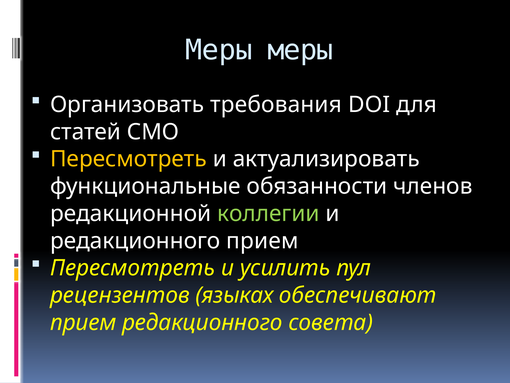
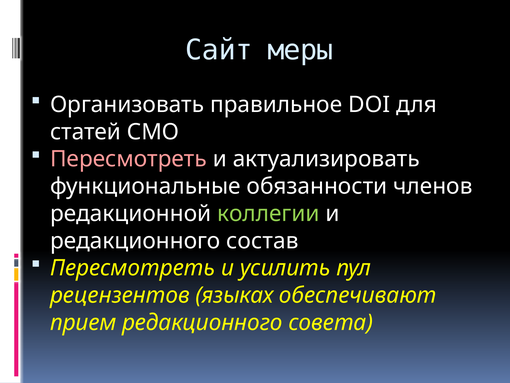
Меры: Меры -> Сайт (219, 50)
требования: требования -> правильное (276, 105)
Пересмотреть colour: yellow -> pink (128, 159)
редакционного прием: прием -> состав (263, 241)
